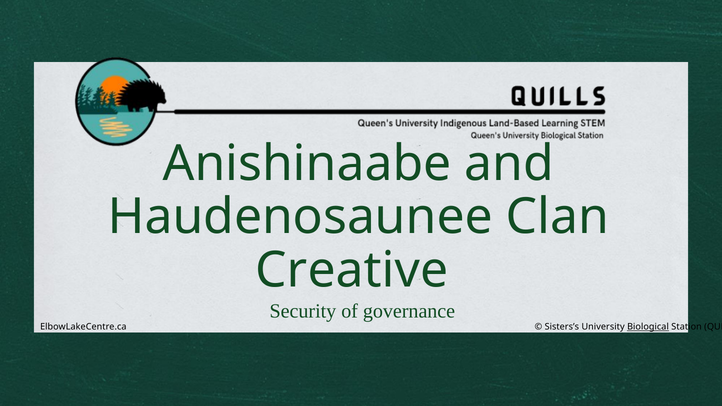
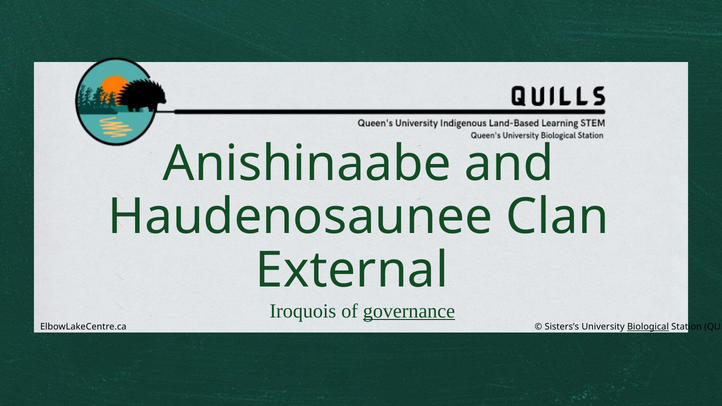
Creative: Creative -> External (352, 270)
Security: Security -> Iroquois (303, 311)
governance underline: none -> present (409, 311)
